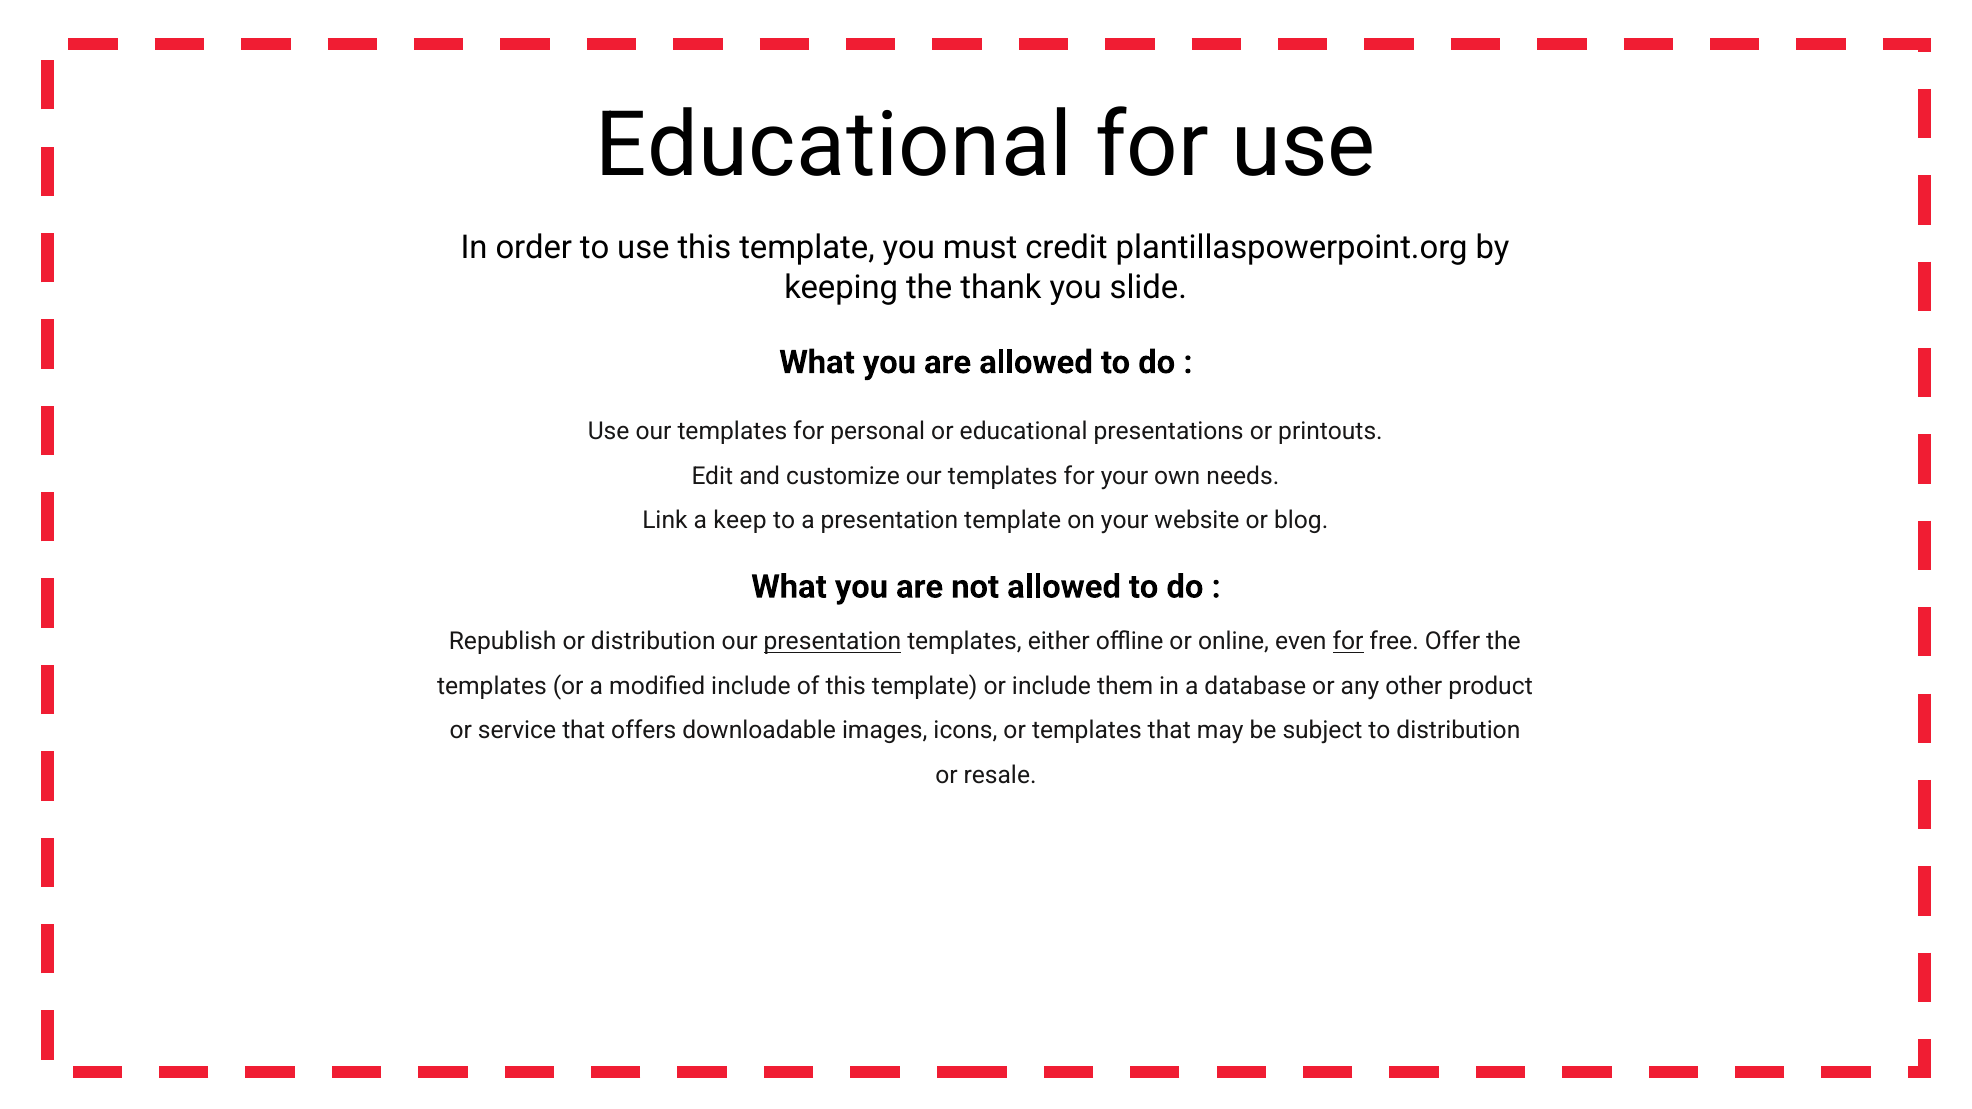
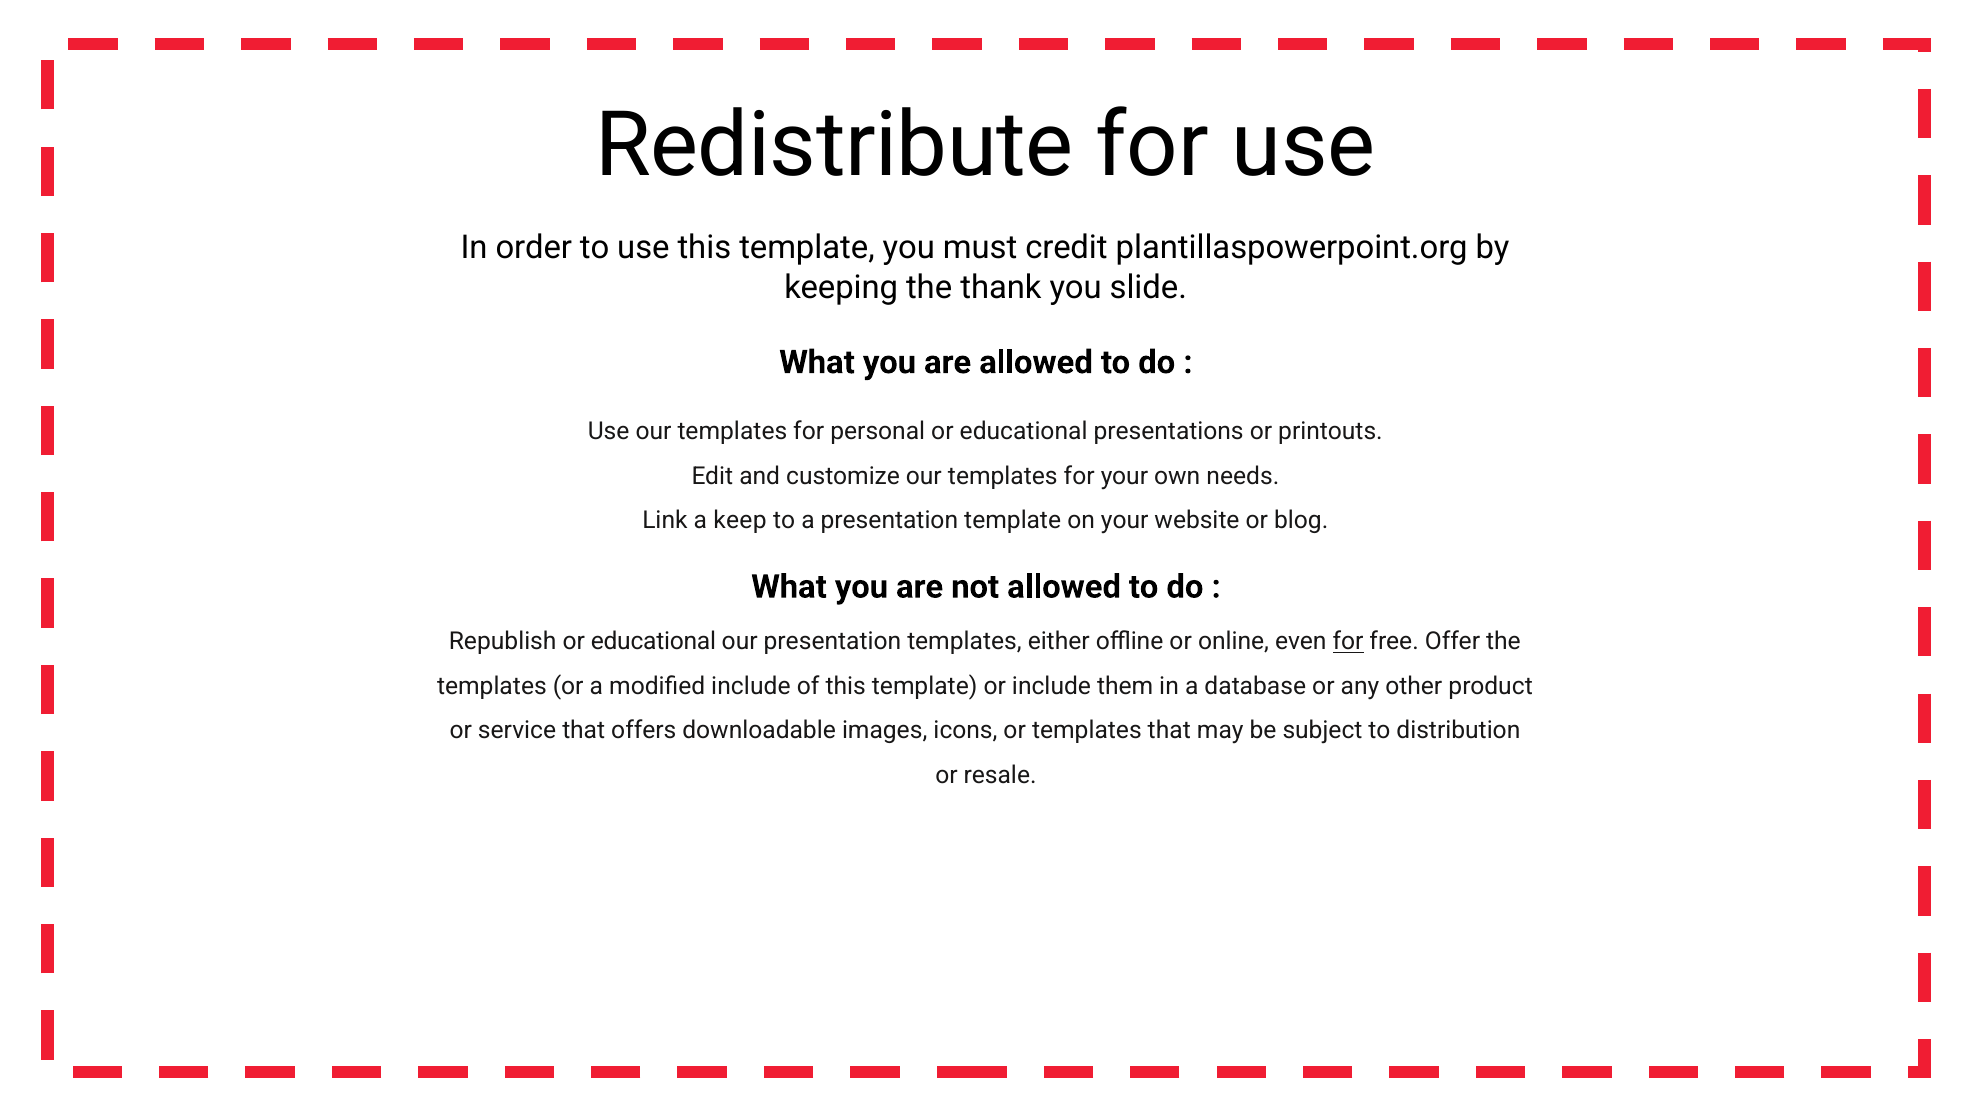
Educational: Educational -> Redistribute (834, 145)
Republish or distribution: distribution -> educational (653, 642)
presentation underline: present -> none (832, 642)
